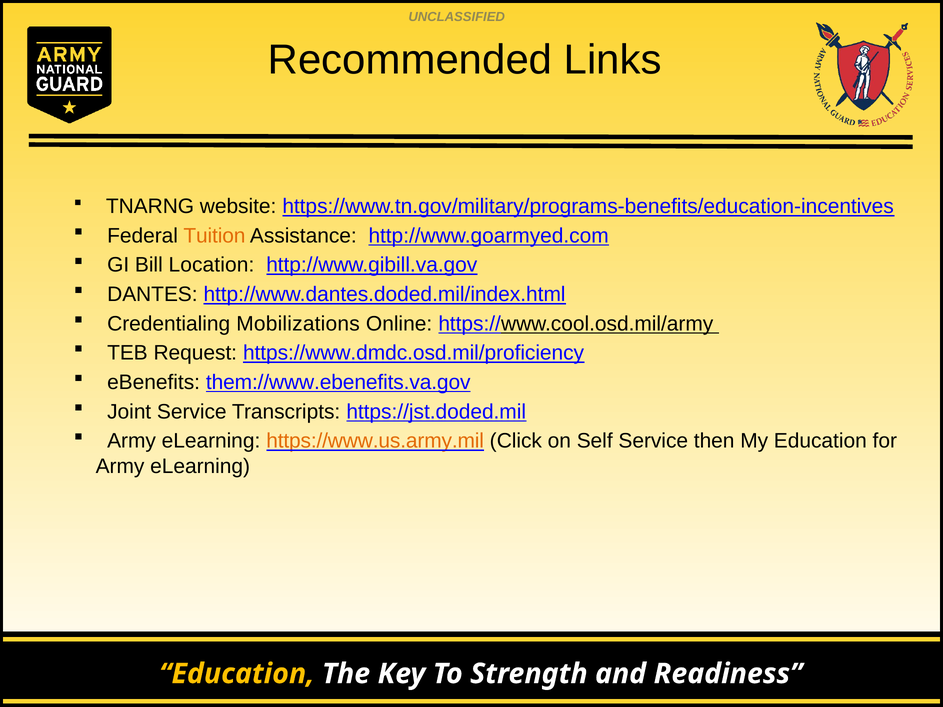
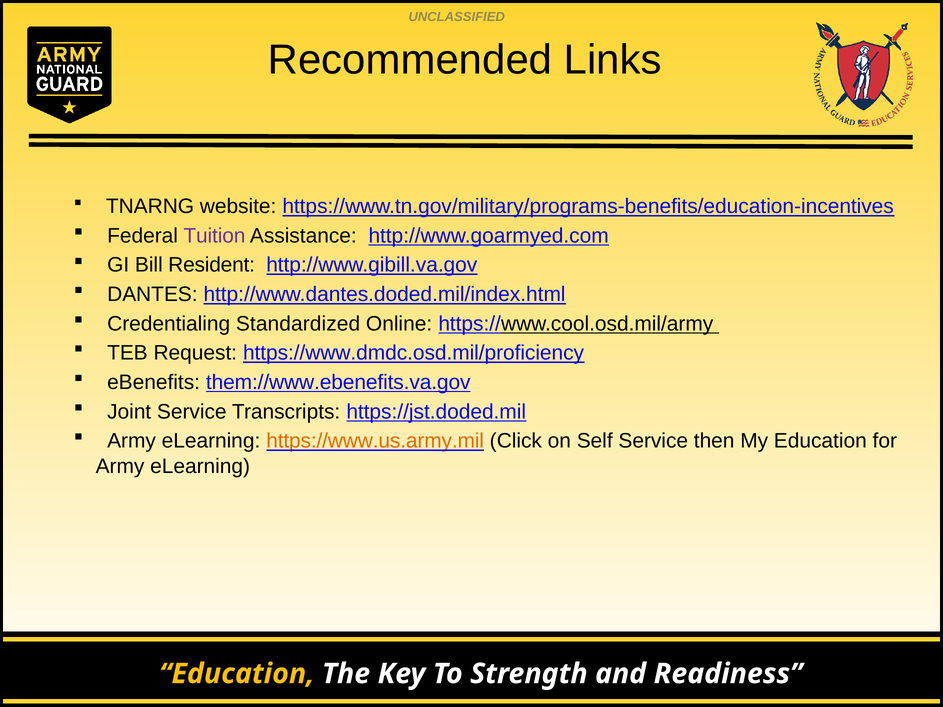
Tuition colour: orange -> purple (214, 236)
Location: Location -> Resident (212, 265)
Mobilizations: Mobilizations -> Standardized (298, 324)
